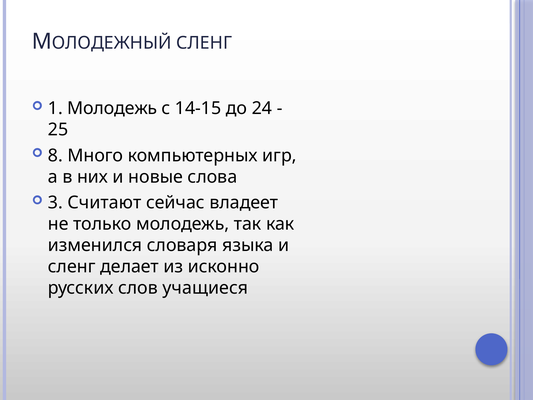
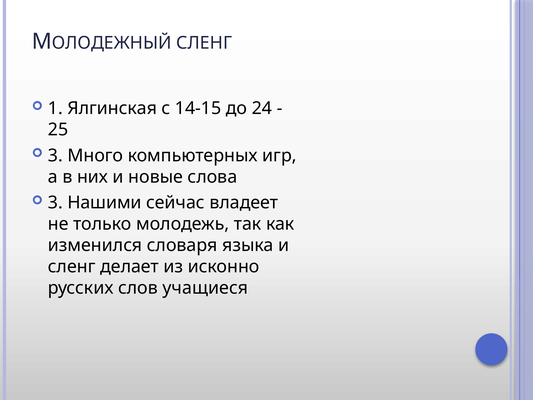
1 Молодежь: Молодежь -> Ялгинская (112, 108)
8: 8 -> 3 (55, 155)
Считают: Считают -> Нашими (105, 203)
